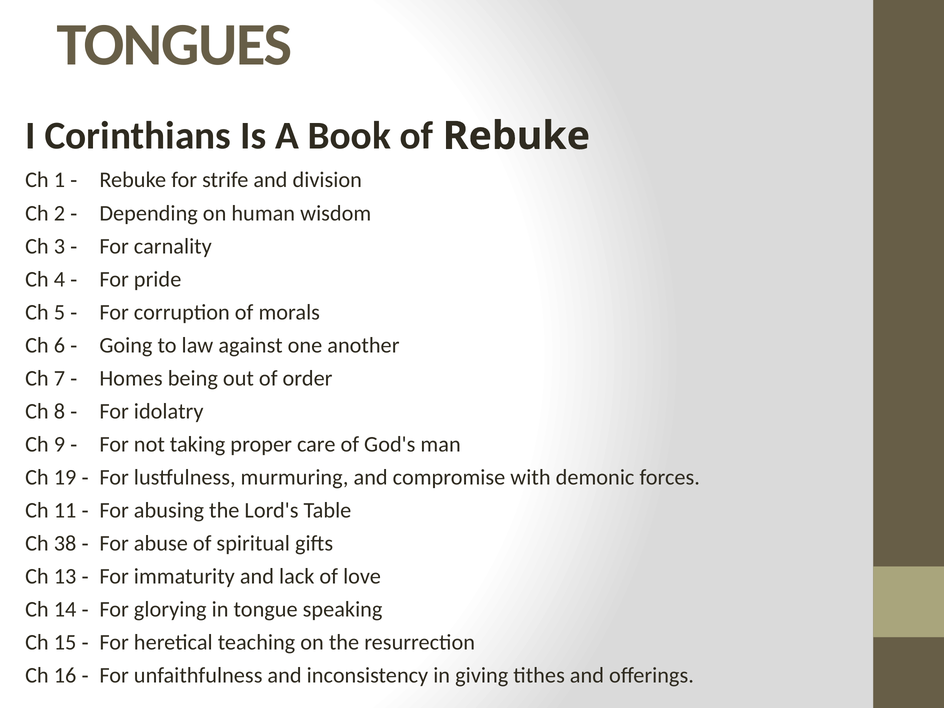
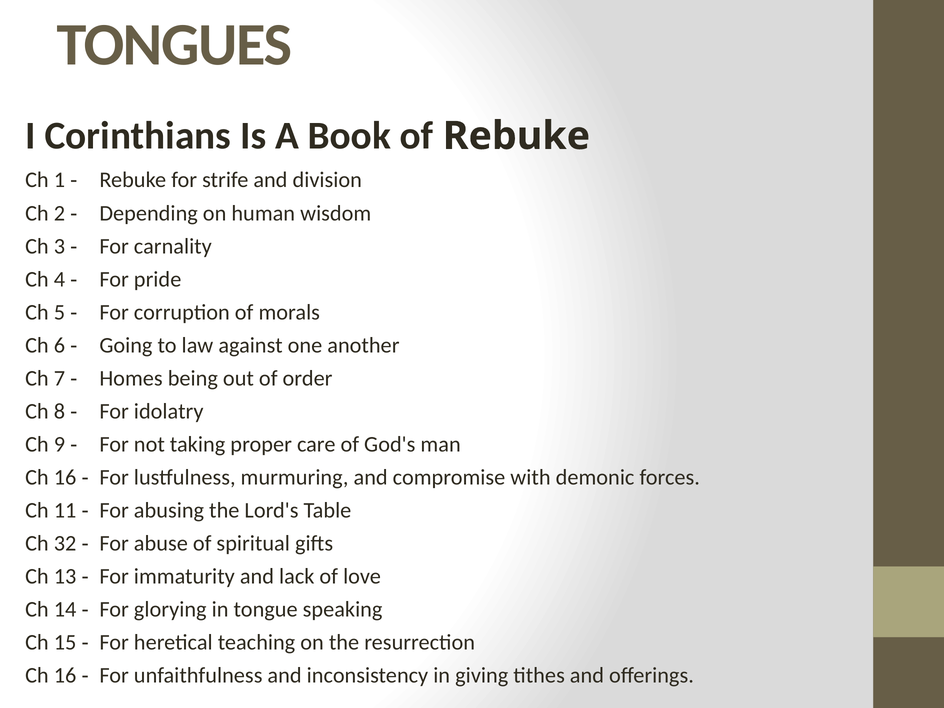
19: 19 -> 16 (65, 477)
38: 38 -> 32 (65, 543)
